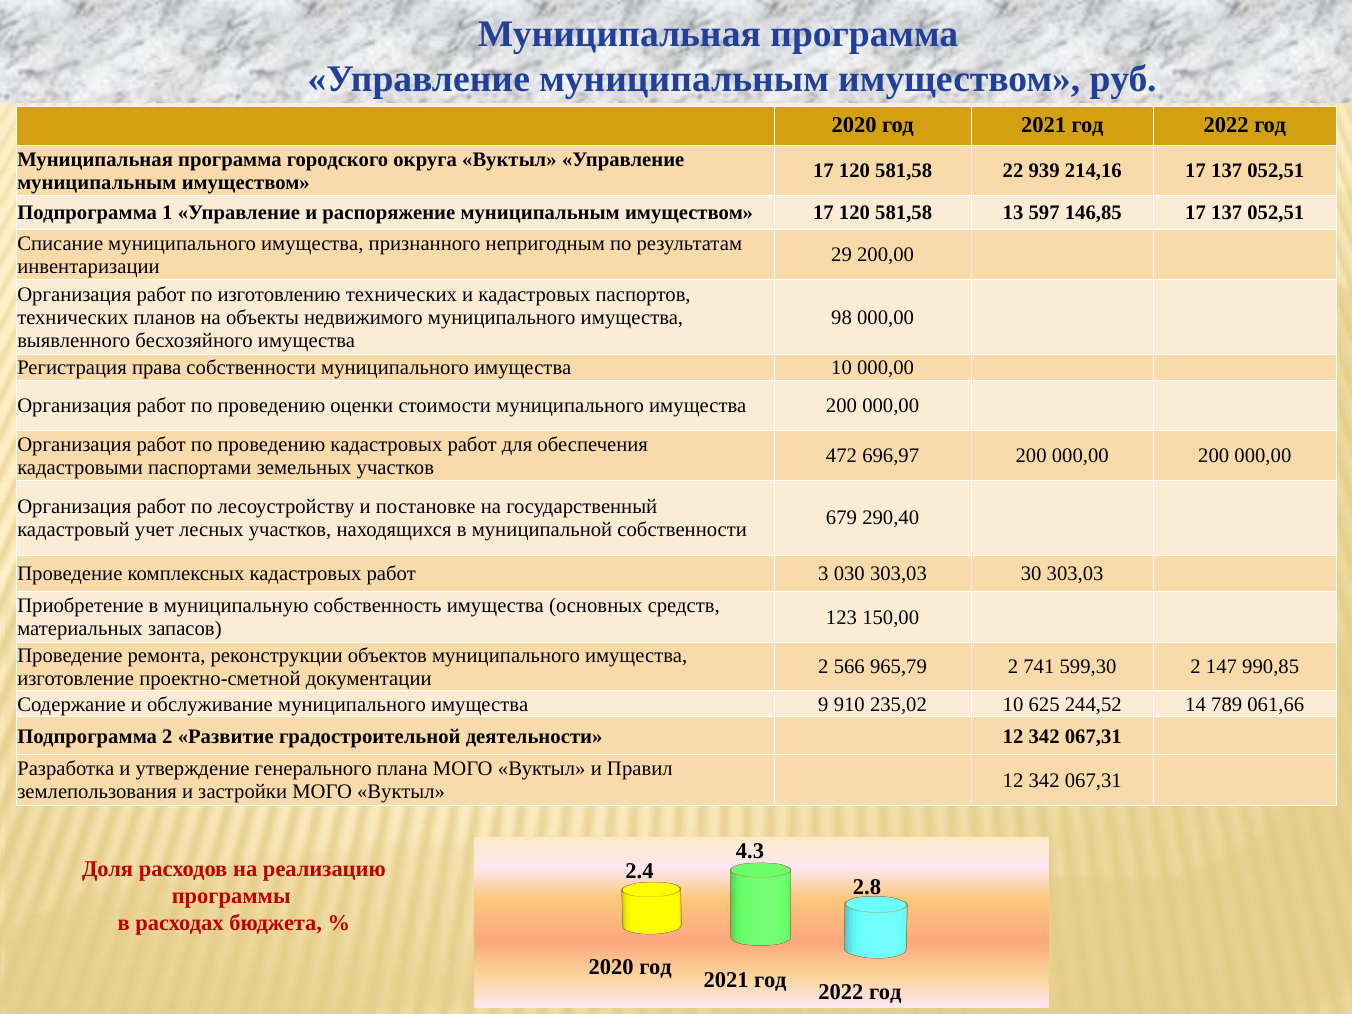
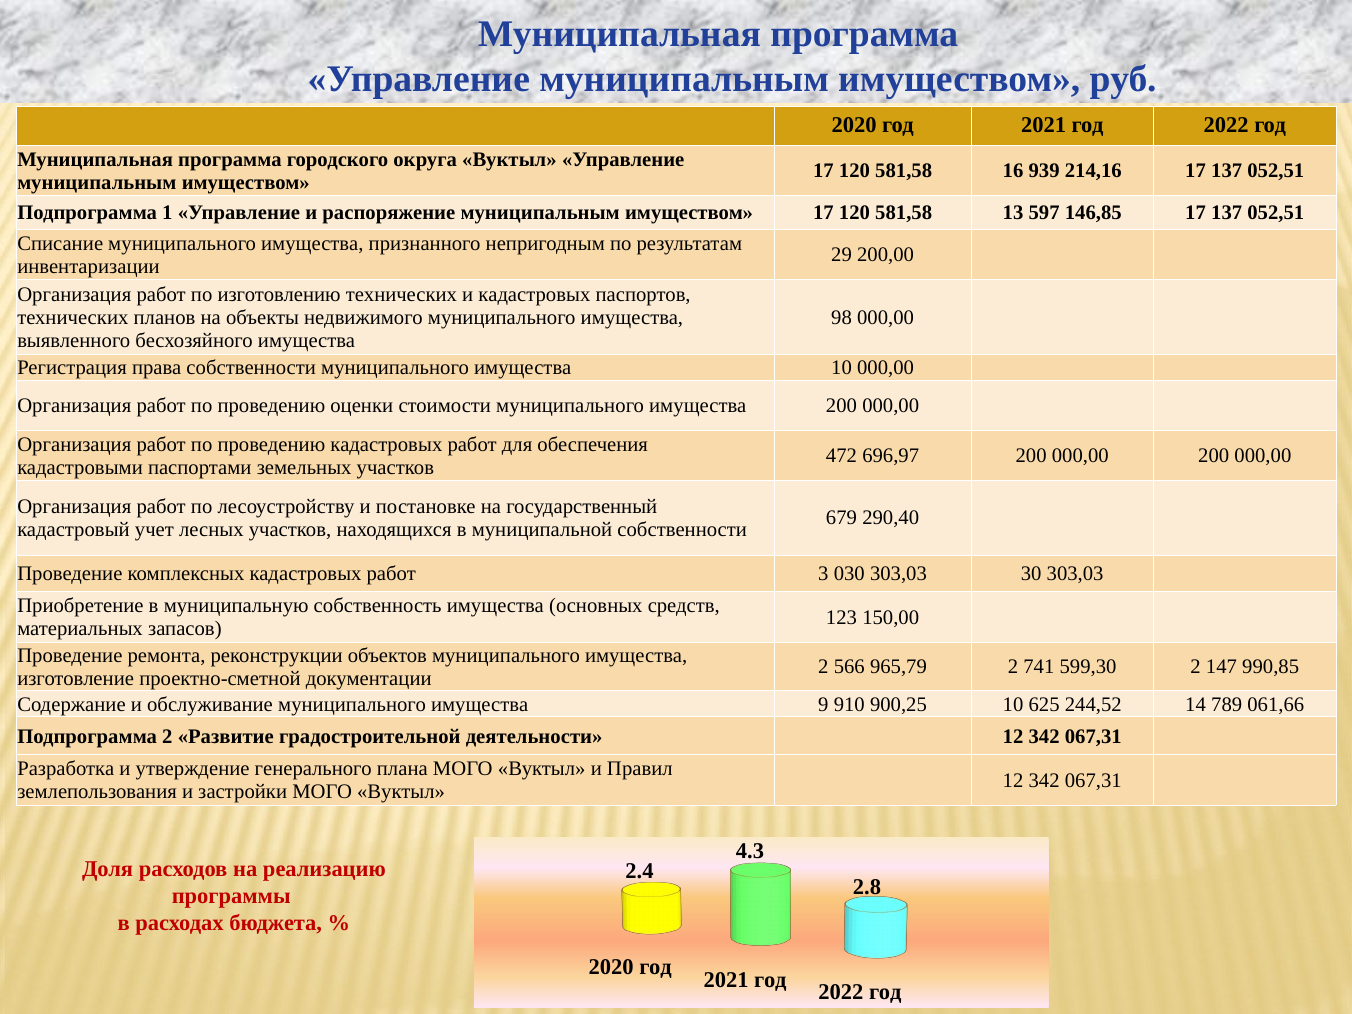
22: 22 -> 16 (1013, 171)
235,02: 235,02 -> 900,25 (898, 704)
